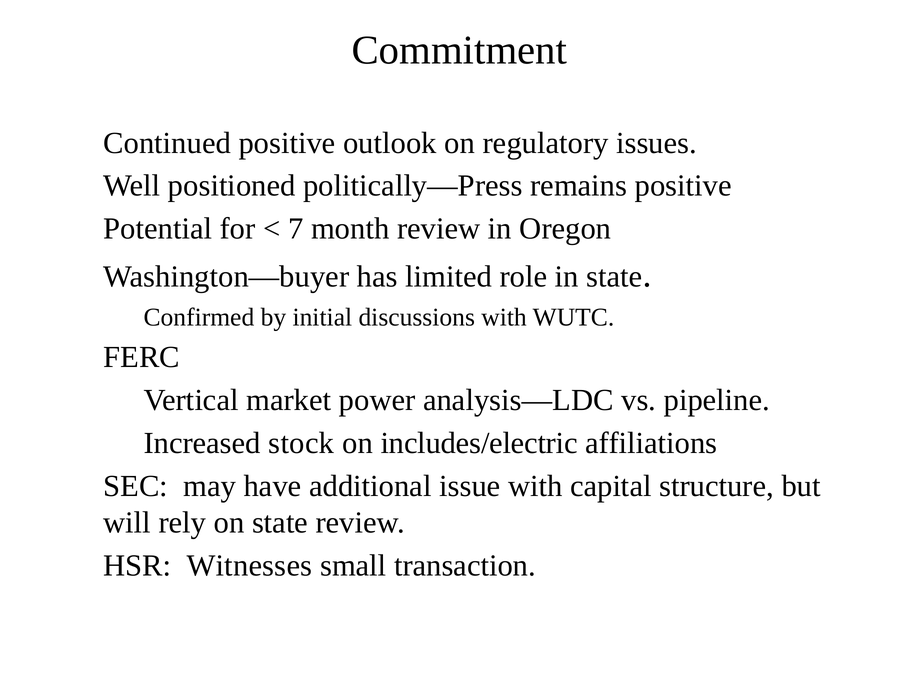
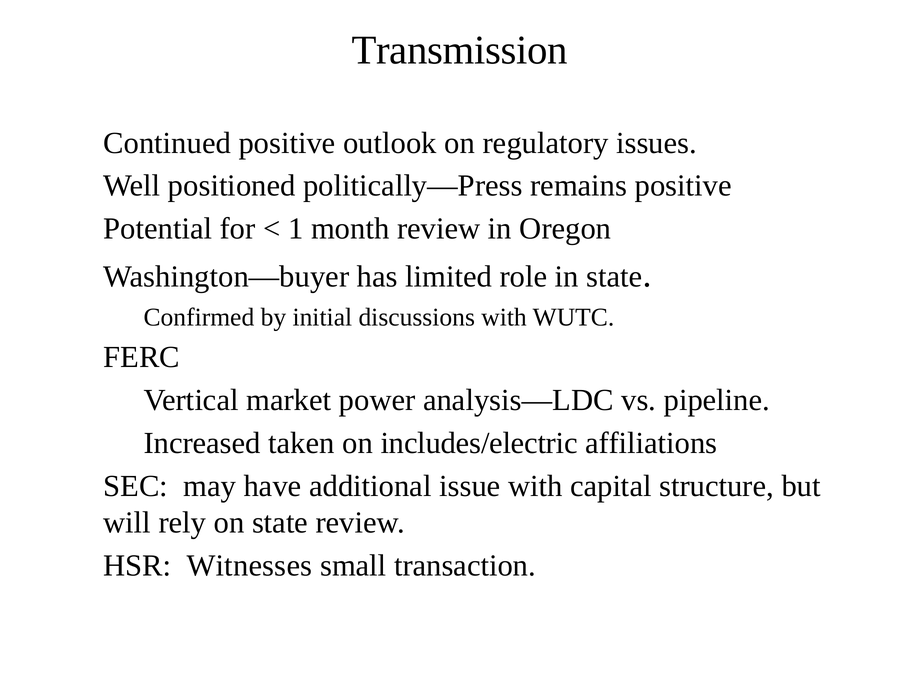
Commitment: Commitment -> Transmission (460, 50)
7: 7 -> 1 (296, 229)
stock: stock -> taken (302, 443)
